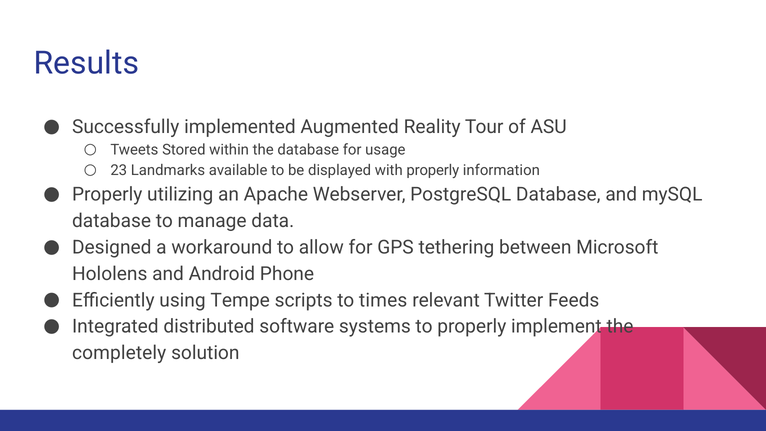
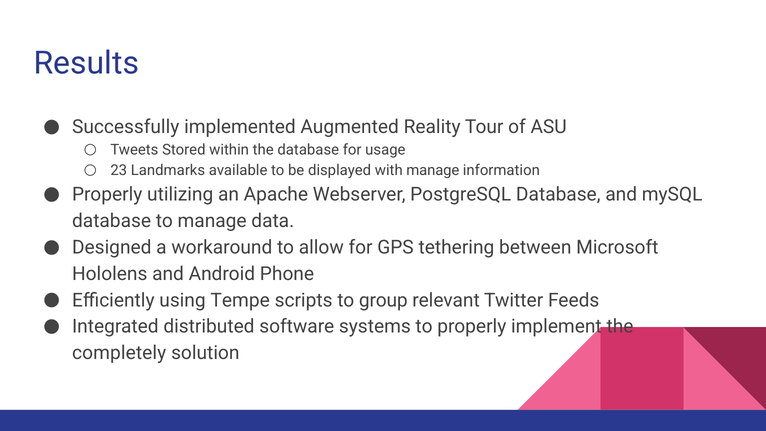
with properly: properly -> manage (433, 170)
times: times -> group (383, 300)
